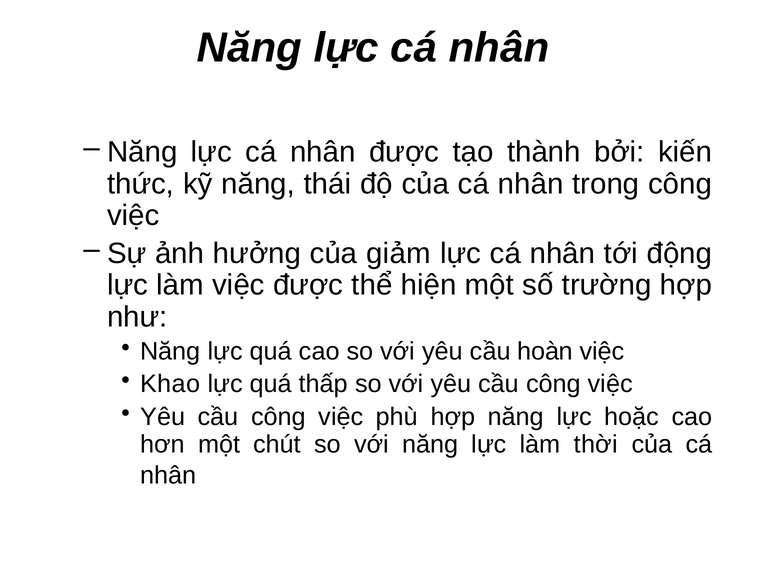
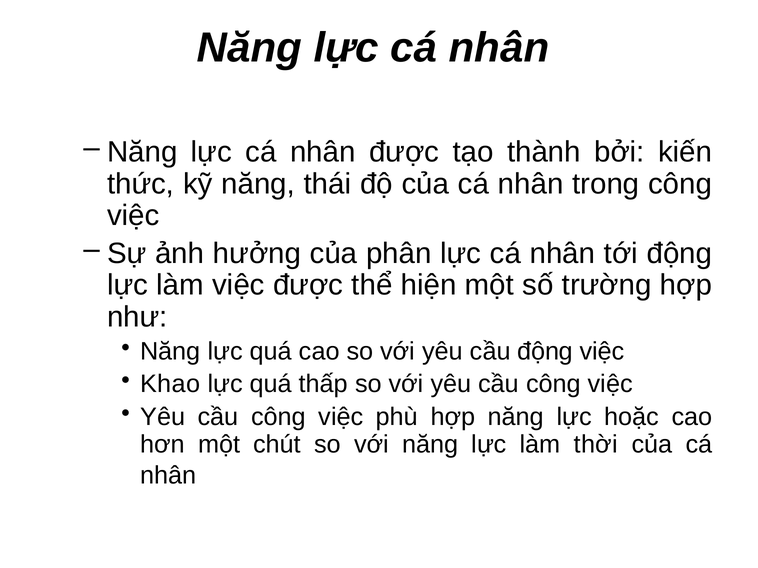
giảm: giảm -> phân (399, 254)
cầu hoàn: hoàn -> động (545, 352)
